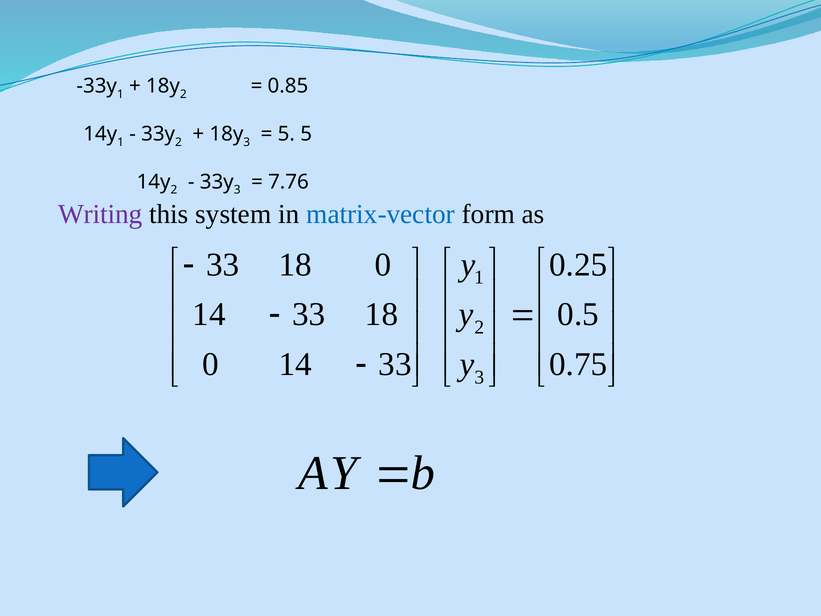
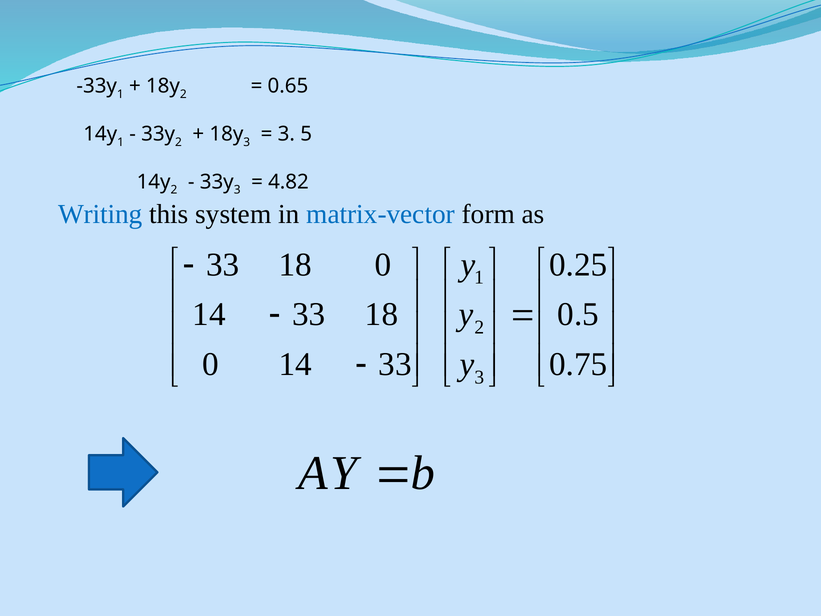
0.85: 0.85 -> 0.65 (288, 86)
5: 5 -> 3 (286, 134)
7.76: 7.76 -> 4.82 (288, 182)
Writing colour: purple -> blue (100, 214)
